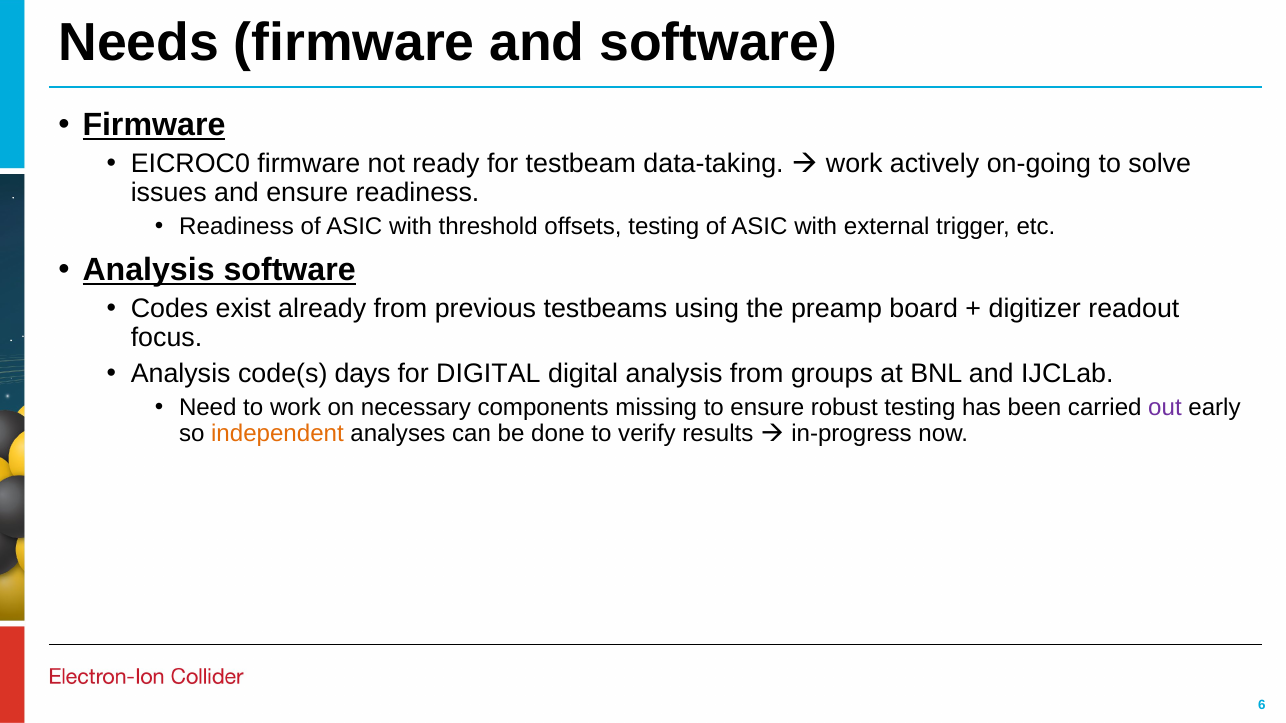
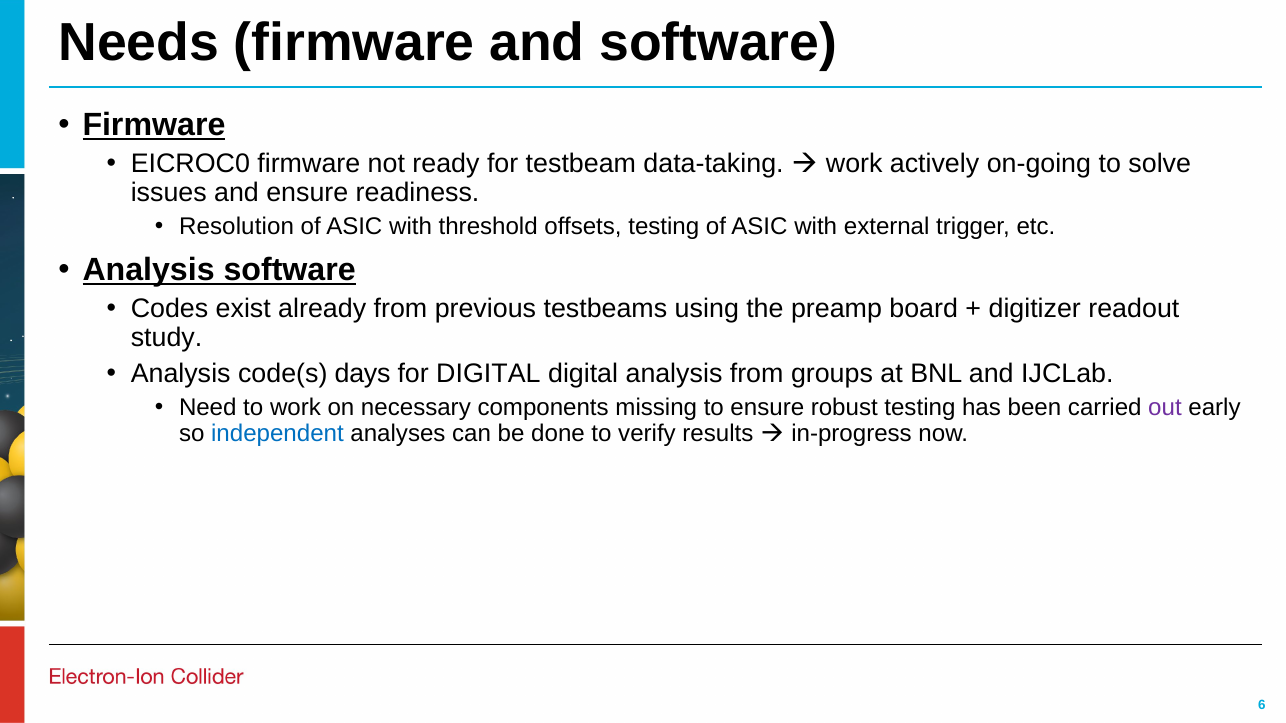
Readiness: Readiness -> Resolution (236, 227)
focus: focus -> study (167, 338)
independent colour: orange -> blue (277, 434)
